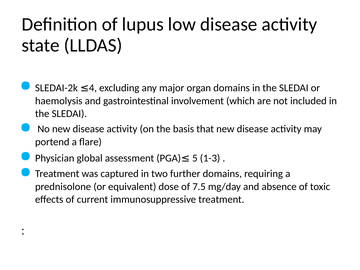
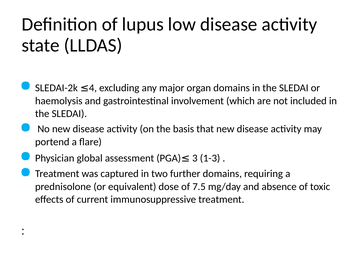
5: 5 -> 3 (195, 158)
